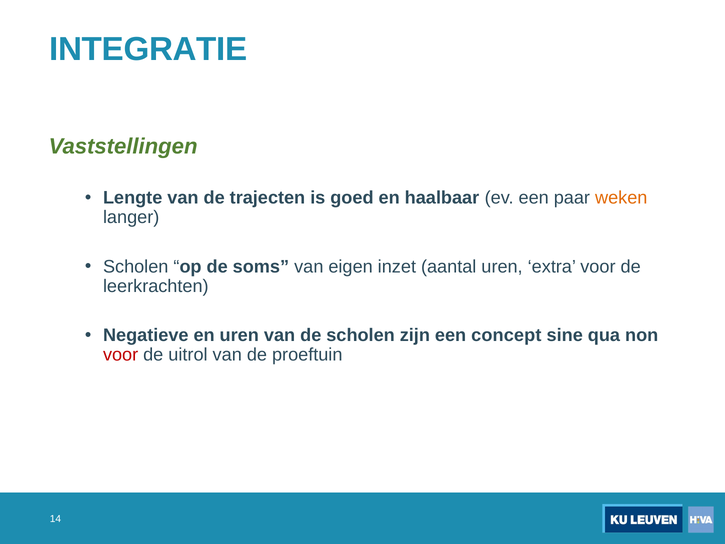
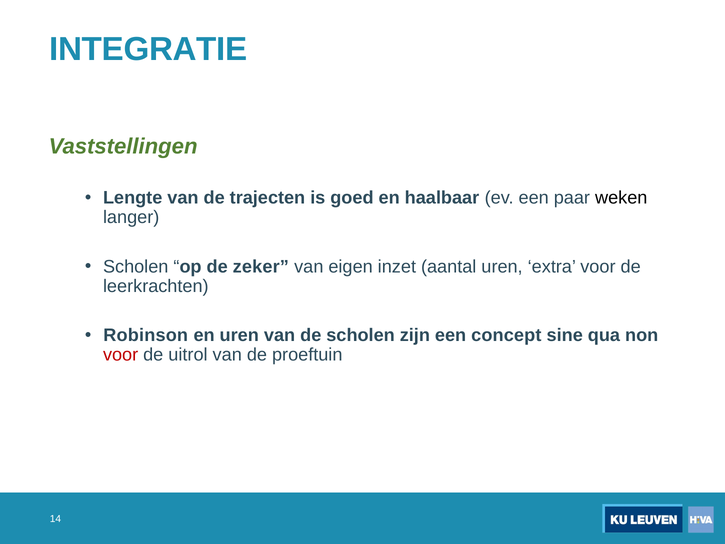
weken colour: orange -> black (621, 198)
soms: soms -> zeker (261, 266)
Negatieve: Negatieve -> Robinson (146, 335)
